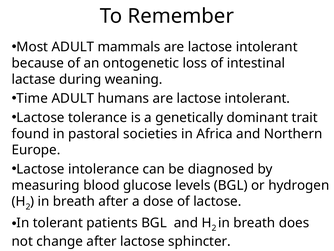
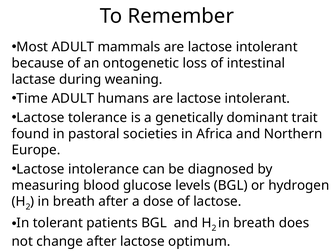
sphincter: sphincter -> optimum (199, 241)
